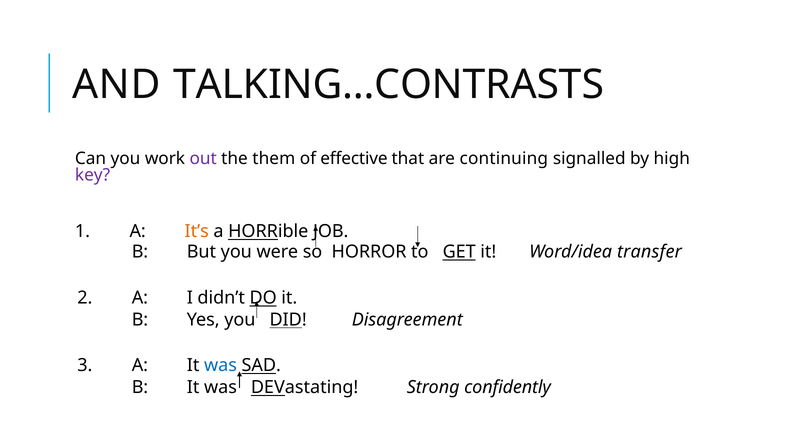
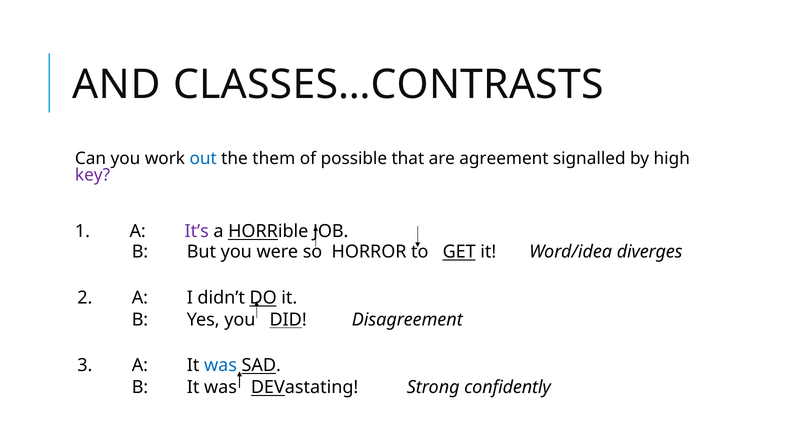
TALKING…CONTRASTS: TALKING…CONTRASTS -> CLASSES…CONTRASTS (388, 84)
out colour: purple -> blue (203, 158)
effective: effective -> possible (354, 158)
continuing: continuing -> agreement (504, 158)
It’s colour: orange -> purple (197, 231)
transfer: transfer -> diverges (650, 252)
